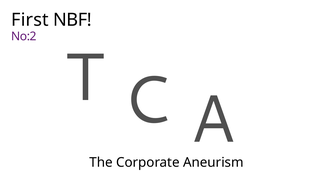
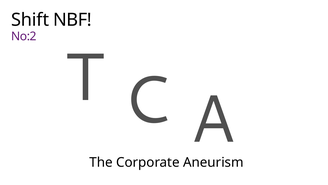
First: First -> Shift (30, 20)
